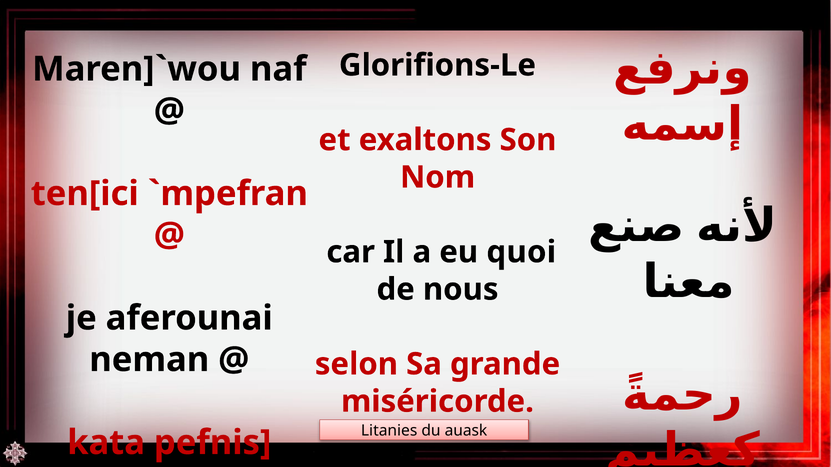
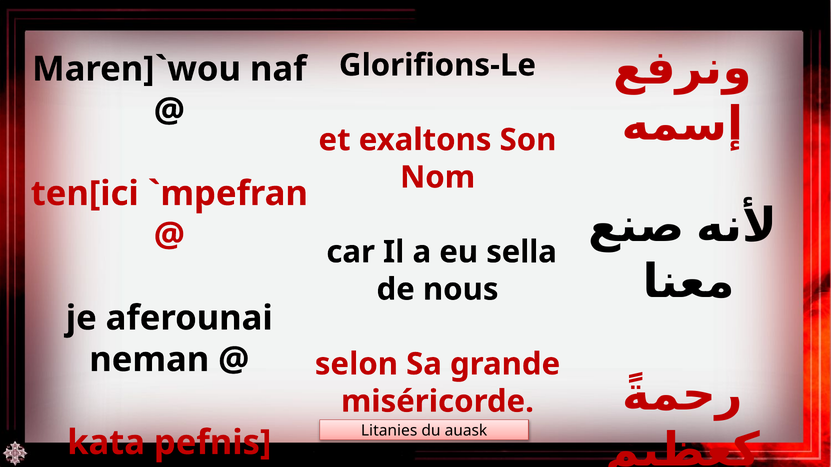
quoi: quoi -> sella (522, 252)
